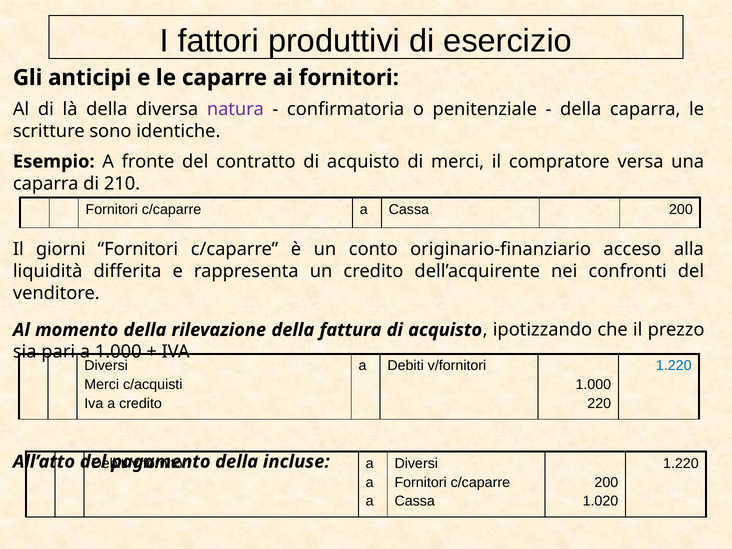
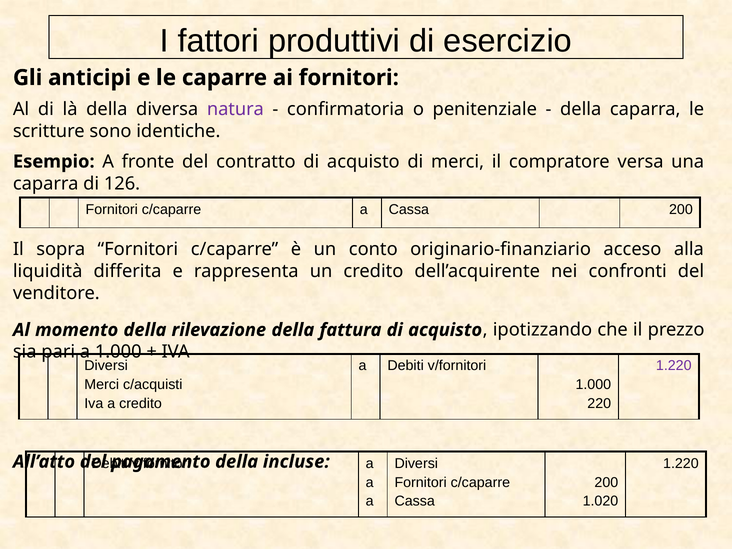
210: 210 -> 126 (122, 184)
giorni: giorni -> sopra (61, 249)
1.220 colour: blue -> purple (674, 366)
